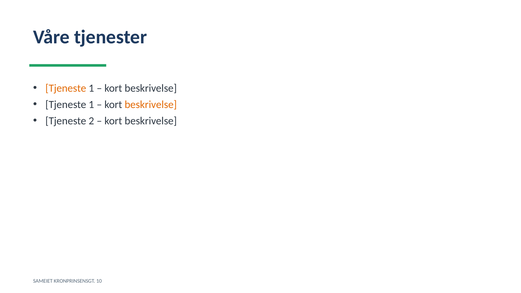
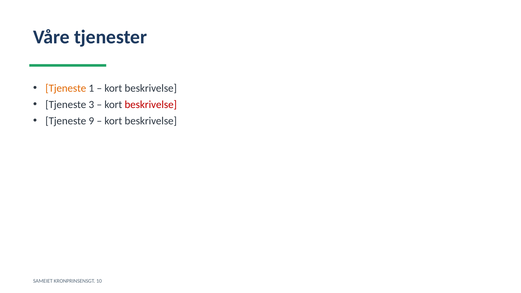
1: 1 -> 3 (91, 105)
beskrivelse colour: orange -> red (151, 105)
2: 2 -> 9 (91, 121)
